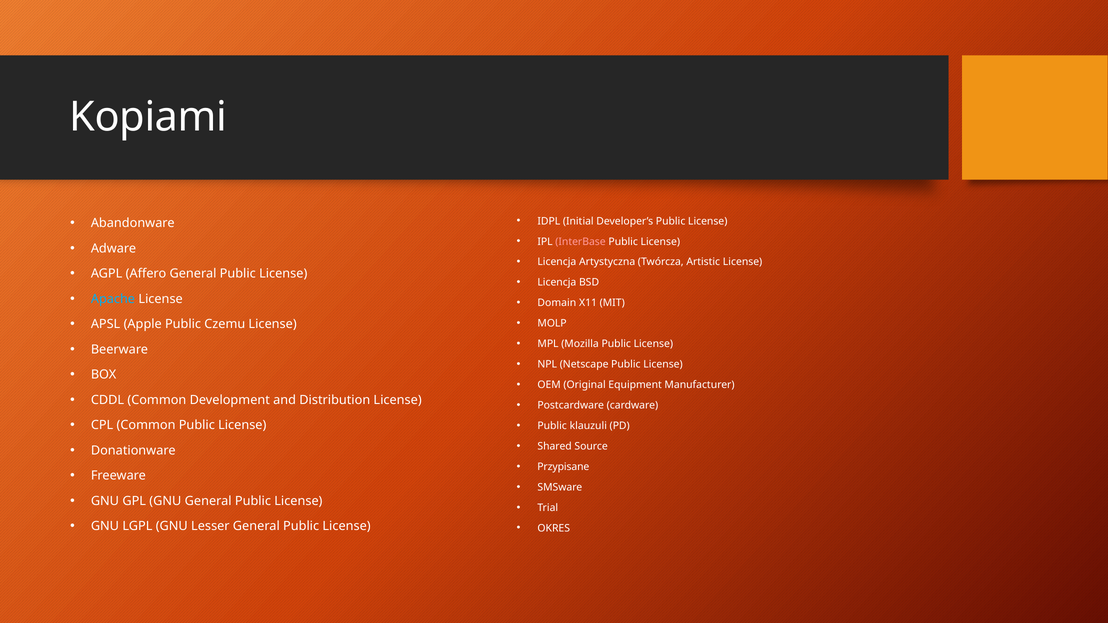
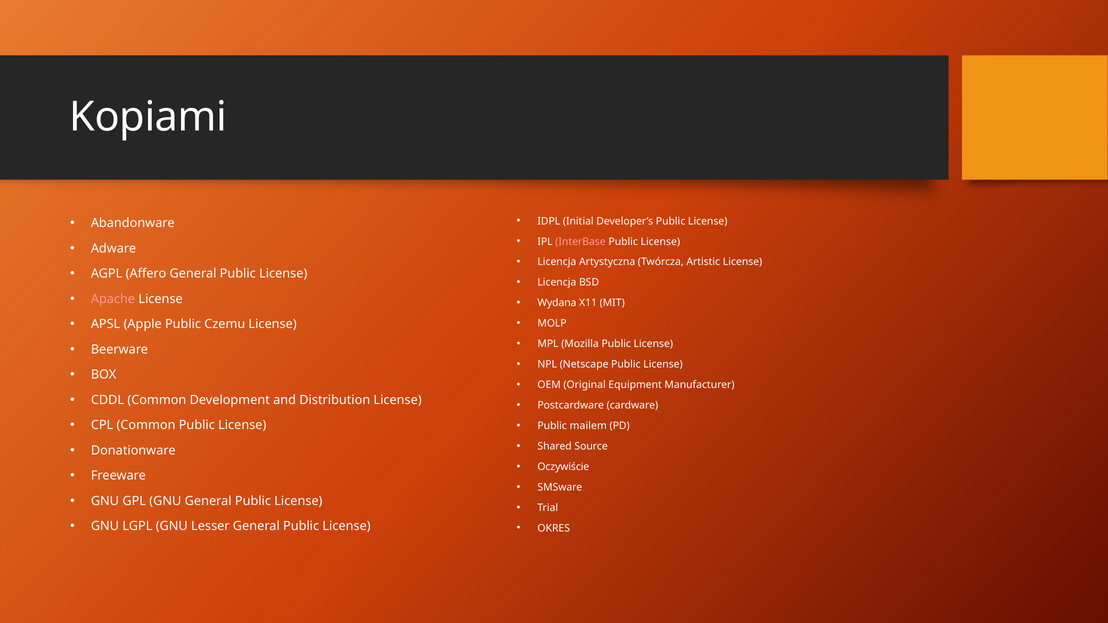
Apache colour: light blue -> pink (113, 299)
Domain: Domain -> Wydana (557, 303)
klauzuli: klauzuli -> mailem (588, 426)
Przypisane: Przypisane -> Oczywiście (563, 467)
